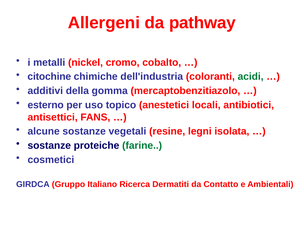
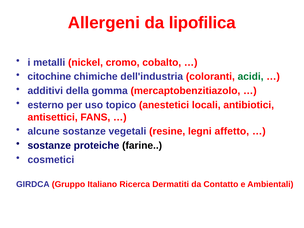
pathway: pathway -> lipofilica (202, 23)
isolata: isolata -> affetto (232, 131)
farine colour: green -> black (142, 146)
